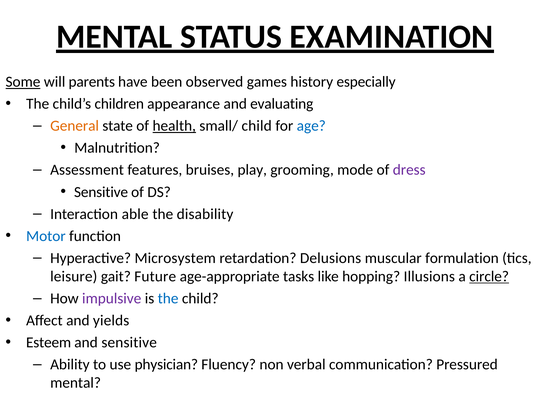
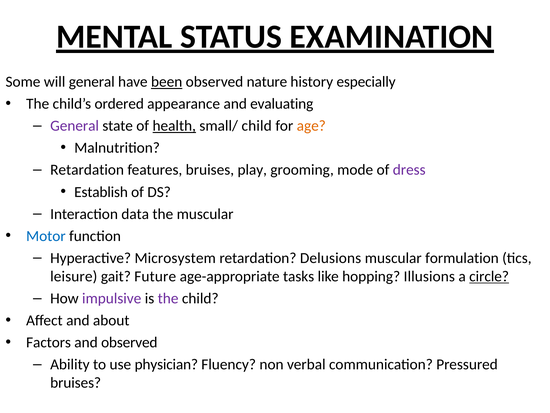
Some underline: present -> none (23, 82)
will parents: parents -> general (92, 82)
been underline: none -> present (167, 82)
games: games -> nature (267, 82)
children: children -> ordered (119, 104)
General colour: orange -> purple (75, 126)
age colour: blue -> orange (311, 126)
Assessment: Assessment -> Retardation (87, 170)
Sensitive: Sensitive -> Establish (101, 192)
able: able -> data (135, 214)
the disability: disability -> muscular (205, 214)
the colour: blue -> purple (168, 298)
yields: yields -> about (111, 320)
Esteem: Esteem -> Factors (49, 342)
and sensitive: sensitive -> observed (129, 342)
mental: mental -> bruises (76, 382)
